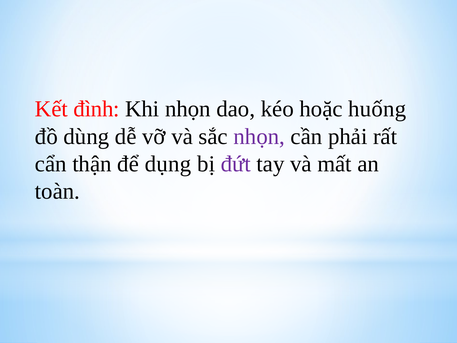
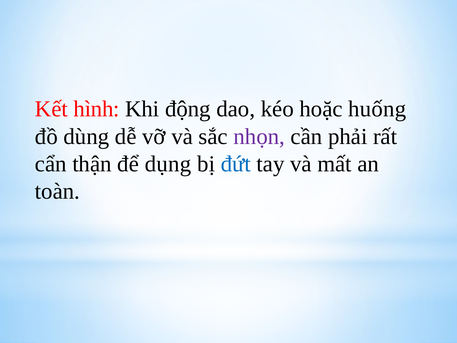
đình: đình -> hình (97, 109)
Khi nhọn: nhọn -> động (188, 109)
đứt colour: purple -> blue (236, 164)
